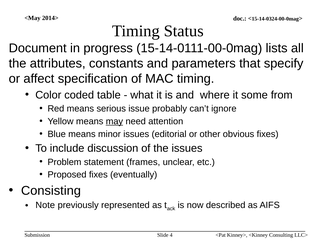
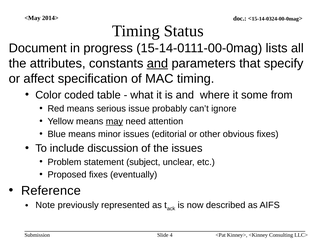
and underline: none -> present (157, 64)
frames: frames -> subject (143, 162)
Consisting: Consisting -> Reference (51, 191)
